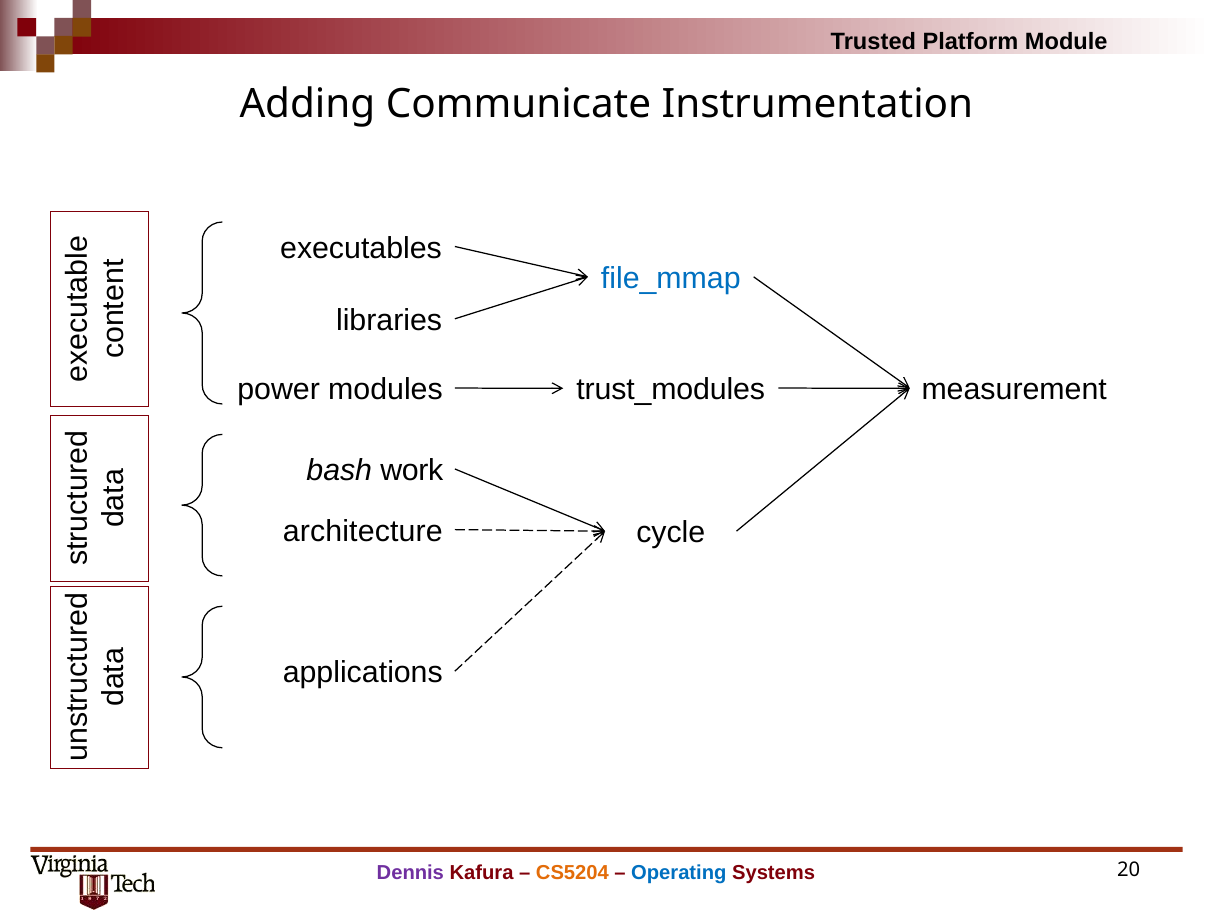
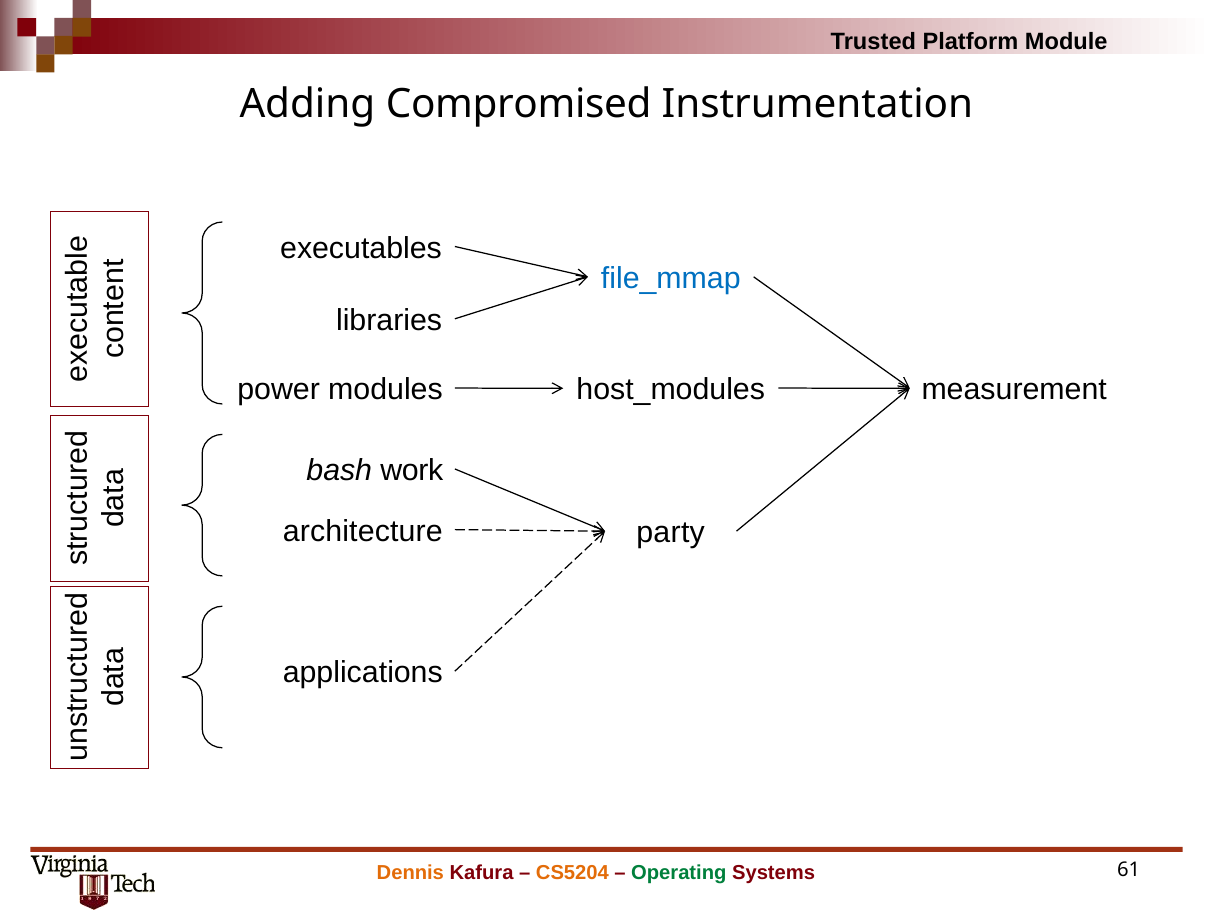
Communicate: Communicate -> Compromised (519, 104)
trust_modules: trust_modules -> host_modules (671, 390)
cycle: cycle -> party (671, 533)
Dennis colour: purple -> orange (410, 873)
Operating colour: blue -> green (679, 873)
20: 20 -> 61 (1129, 869)
